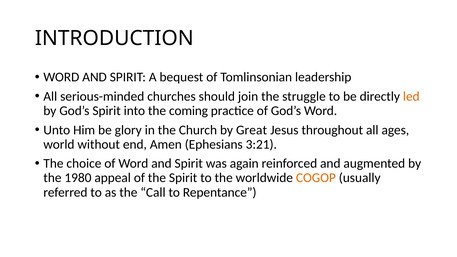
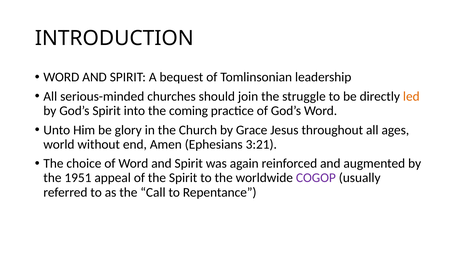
Great: Great -> Grace (252, 130)
1980: 1980 -> 1951 (78, 178)
COGOP colour: orange -> purple (316, 178)
